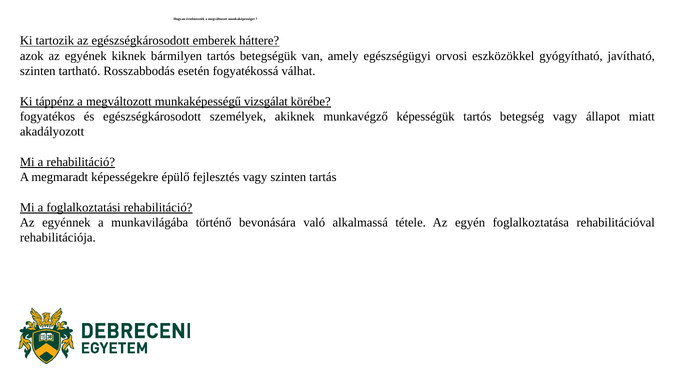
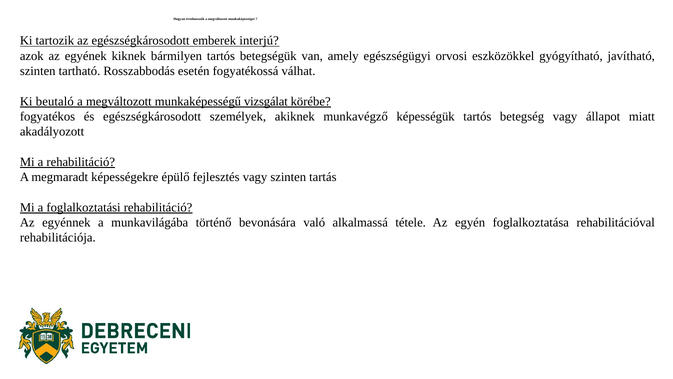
háttere: háttere -> interjú (259, 41)
táppénz: táppénz -> beutaló (55, 101)
